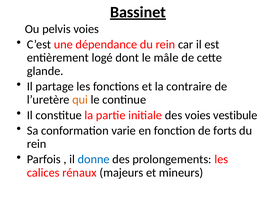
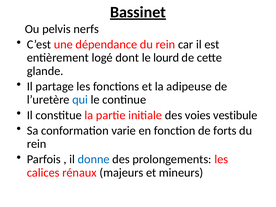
pelvis voies: voies -> nerfs (86, 29)
mâle: mâle -> lourd (166, 58)
contraire: contraire -> adipeuse (189, 86)
qui colour: orange -> blue (80, 100)
